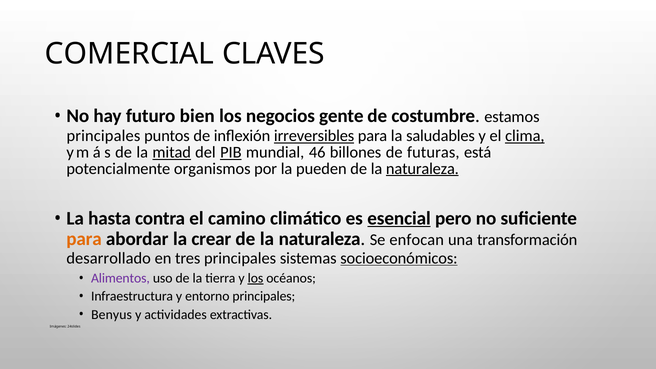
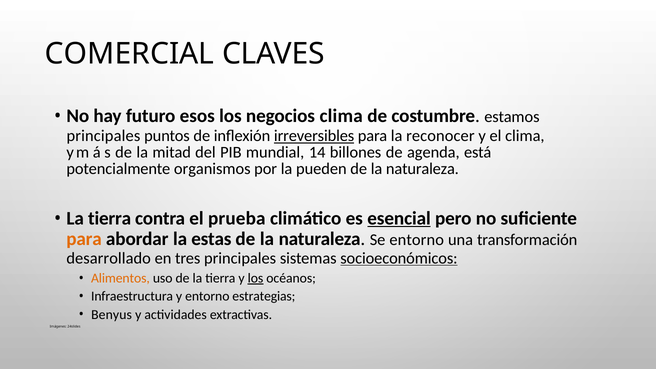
bien: bien -> esos (197, 116)
negocios gente: gente -> clima (341, 116)
saludables: saludables -> reconocer (440, 136)
clima underline: present -> none (525, 136)
mitad underline: present -> none (172, 152)
PIB underline: present -> none (231, 152)
46: 46 -> 14 (317, 152)
futuras: futuras -> agenda (433, 152)
naturaleza underline: present -> none (422, 169)
hasta: hasta -> tierra (110, 218)
camino: camino -> prueba (237, 218)
crear: crear -> estas (211, 239)
Se enfocan: enfocan -> entorno (417, 240)
Alimentos colour: purple -> orange (120, 278)
entorno principales: principales -> estrategias (264, 296)
